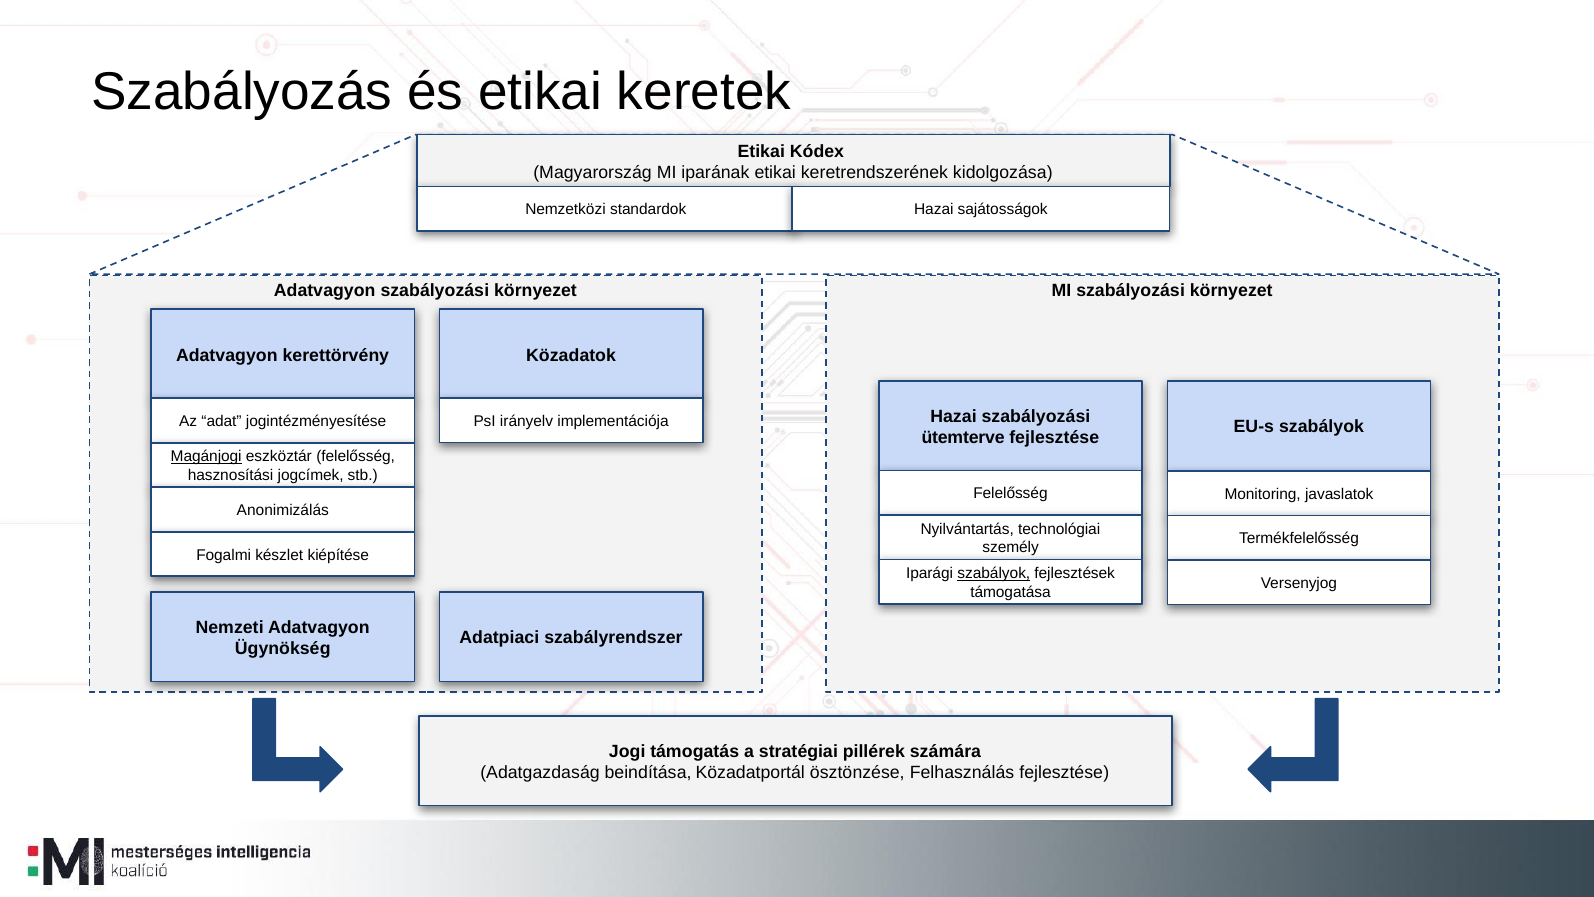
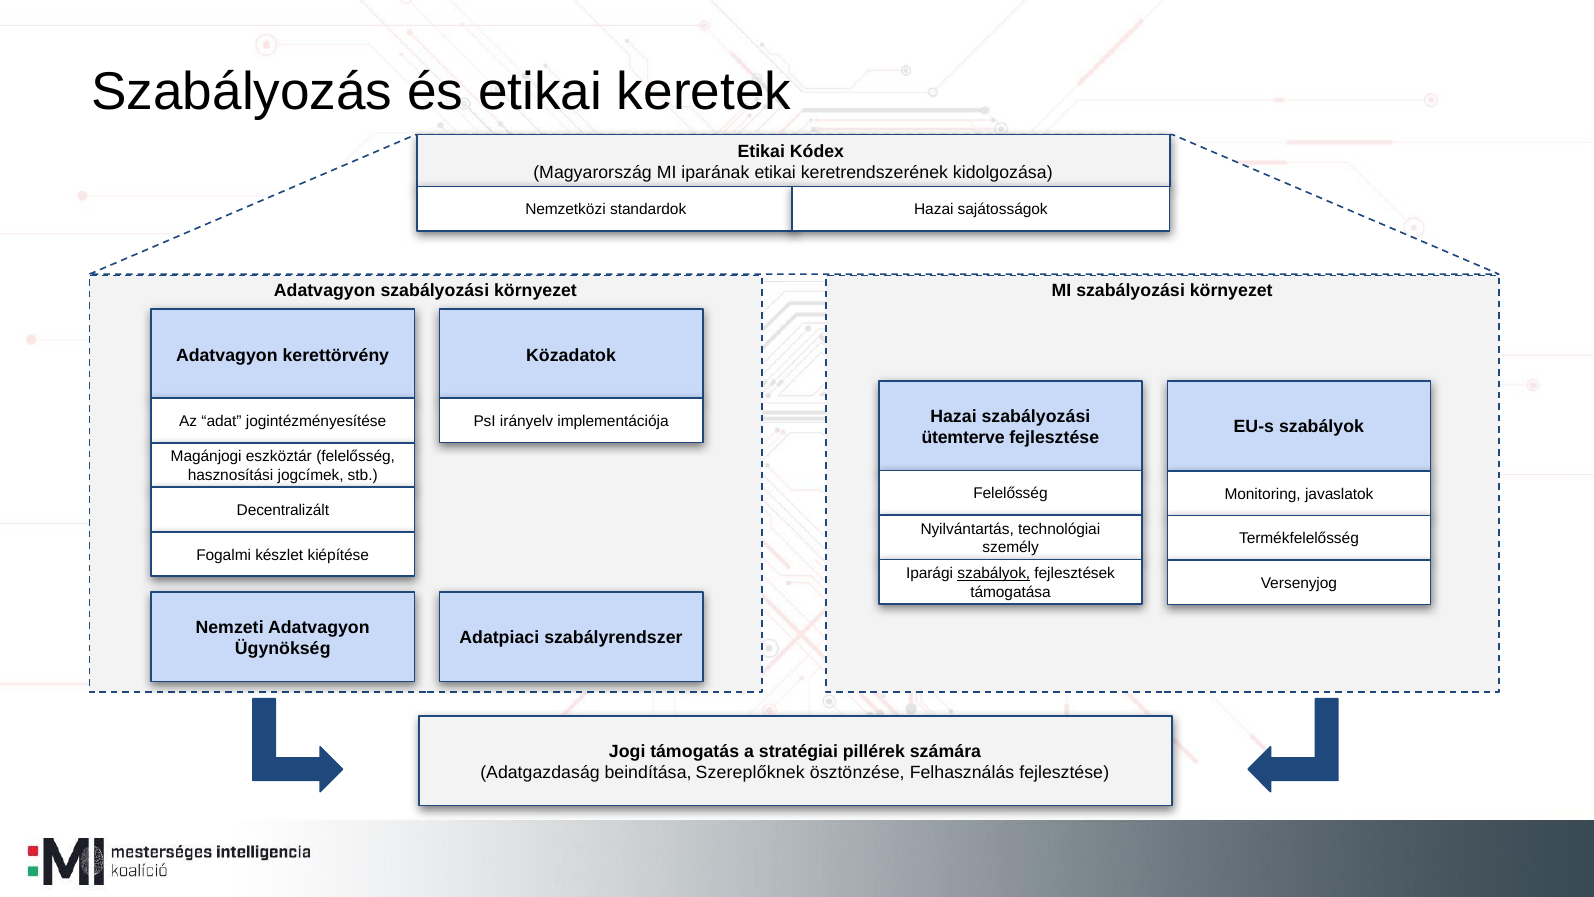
Magánjogi underline: present -> none (206, 457)
Anonimizálás: Anonimizálás -> Decentralizált (283, 510)
Közadatportál: Közadatportál -> Szereplőknek (750, 772)
